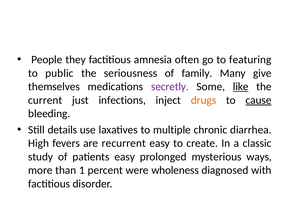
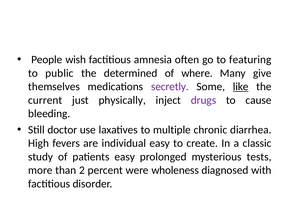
they: they -> wish (76, 60)
seriousness: seriousness -> determined (131, 73)
family: family -> where (197, 73)
infections: infections -> physically (122, 100)
drugs colour: orange -> purple (204, 100)
cause underline: present -> none (259, 100)
details: details -> doctor (62, 130)
recurrent: recurrent -> individual (124, 143)
ways: ways -> tests (259, 157)
1: 1 -> 2 (82, 170)
